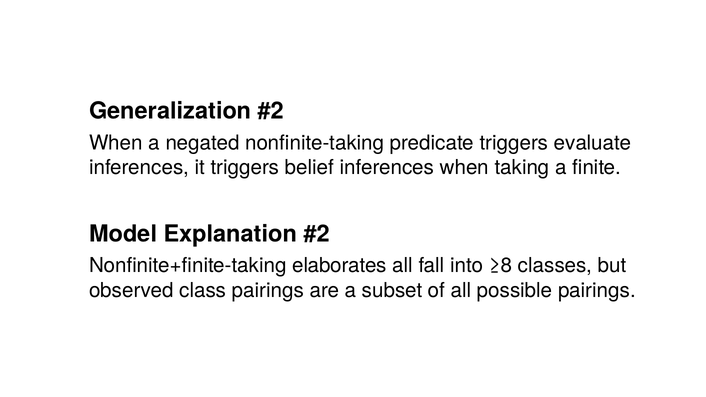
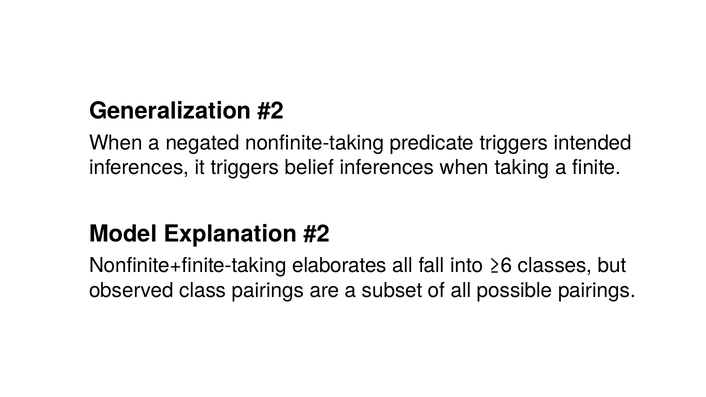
evaluate: evaluate -> intended (593, 143)
≥8: ≥8 -> ≥6 (501, 266)
